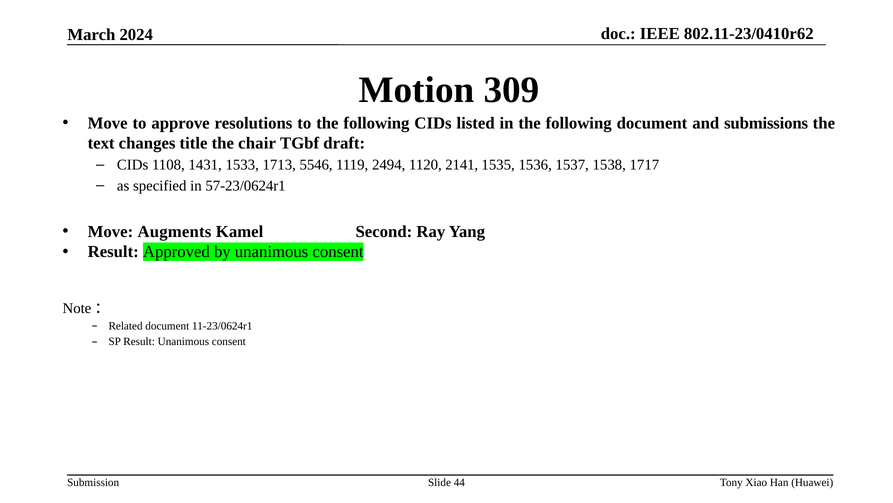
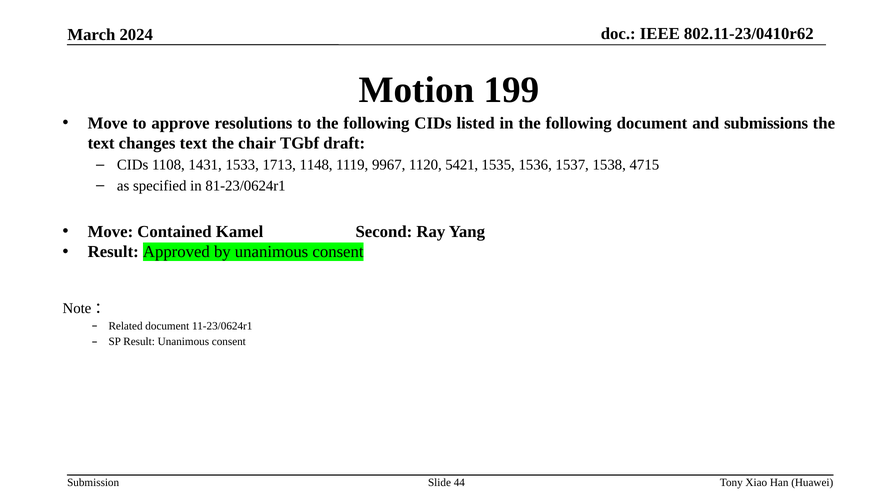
309: 309 -> 199 (512, 90)
changes title: title -> text (193, 143)
5546: 5546 -> 1148 (316, 165)
2494: 2494 -> 9967 (389, 165)
2141: 2141 -> 5421 (462, 165)
1717: 1717 -> 4715 (644, 165)
57-23/0624r1: 57-23/0624r1 -> 81-23/0624r1 (246, 186)
Augments: Augments -> Contained (175, 231)
